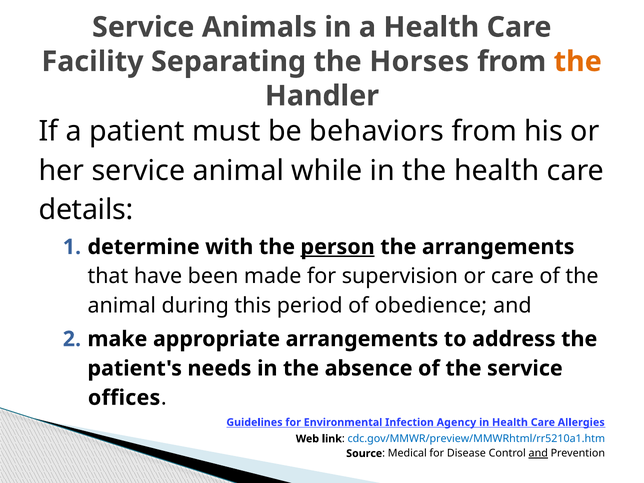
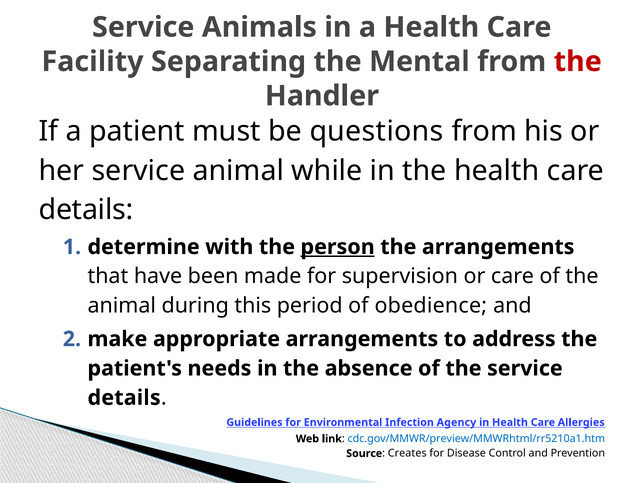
Horses: Horses -> Mental (419, 62)
the colour: orange -> red (578, 62)
behaviors: behaviors -> questions (377, 131)
offices: offices -> details (124, 398)
Medical: Medical -> Creates (407, 453)
and underline: present -> none (538, 453)
